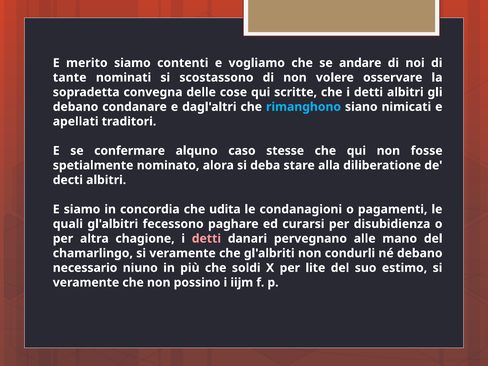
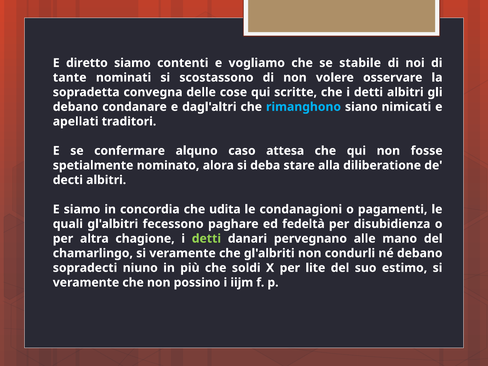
merito: merito -> diretto (87, 63)
andare: andare -> stabile (360, 63)
stesse: stesse -> attesa (285, 151)
curarsi: curarsi -> fedeltà (303, 224)
detti colour: pink -> light green (206, 239)
necessario: necessario -> sopradecti (85, 268)
